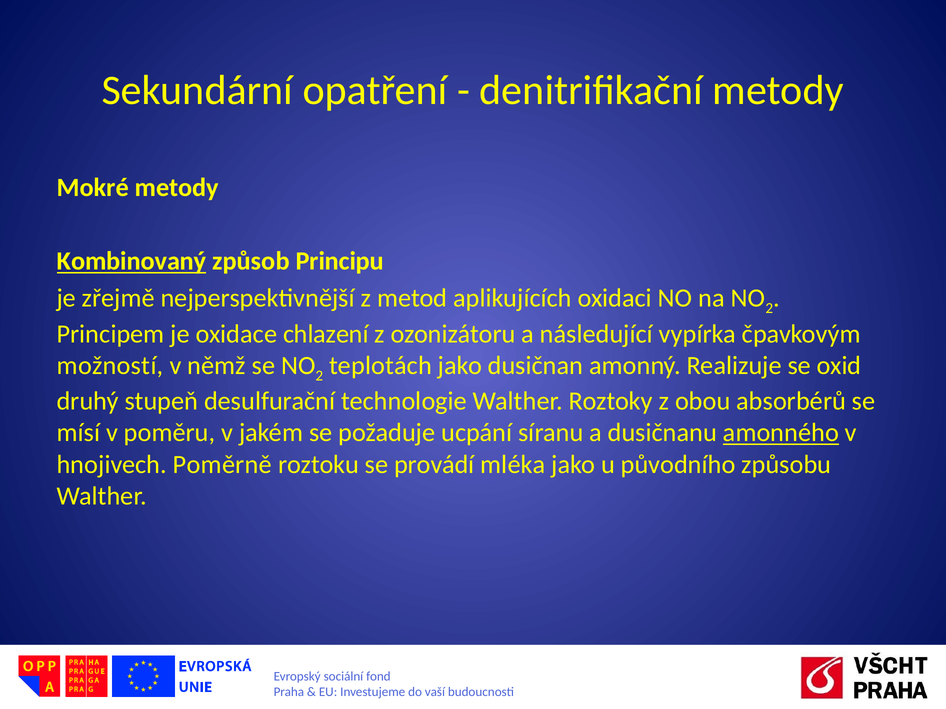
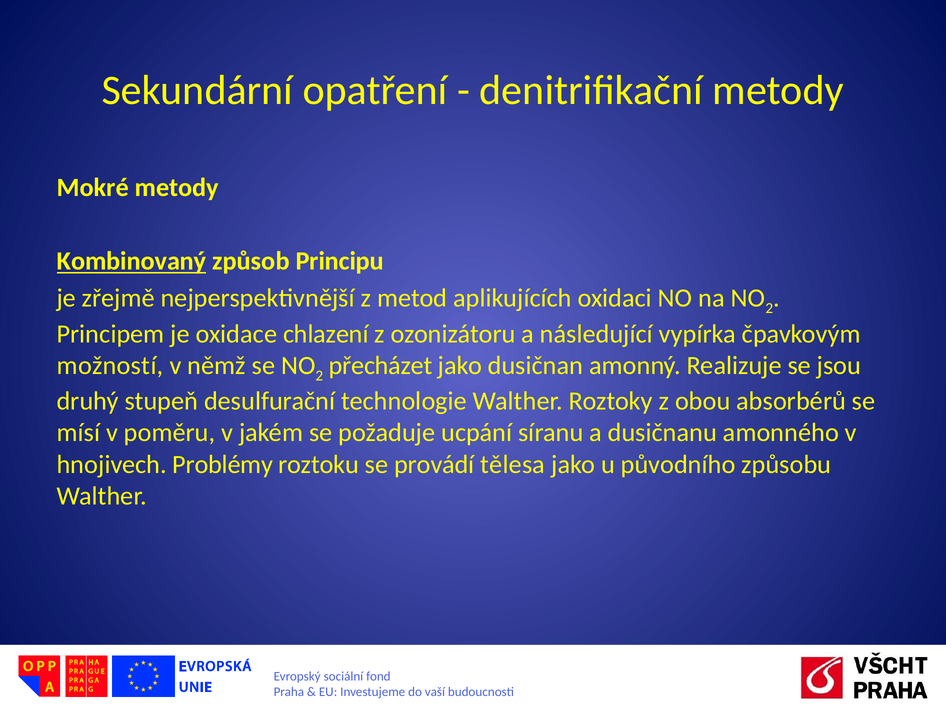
teplotách: teplotách -> přecházet (381, 366)
oxid: oxid -> jsou (839, 366)
amonného underline: present -> none (781, 433)
Poměrně: Poměrně -> Problémy (223, 465)
mléka: mléka -> tělesa (513, 465)
